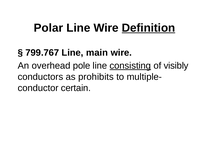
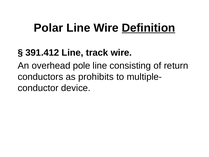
799.767: 799.767 -> 391.412 (42, 53)
main: main -> track (97, 53)
consisting underline: present -> none (130, 66)
visibly: visibly -> return (176, 66)
certain: certain -> device (76, 88)
